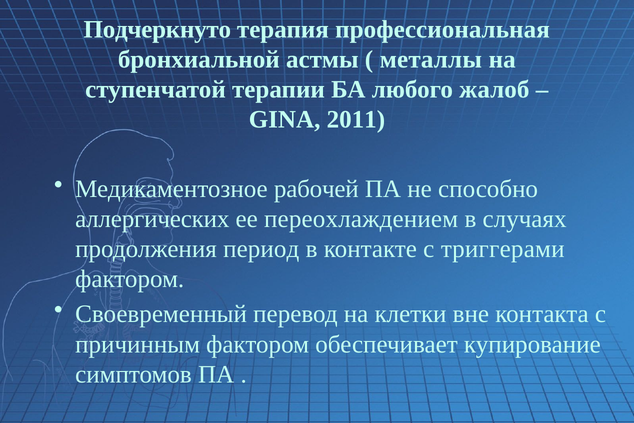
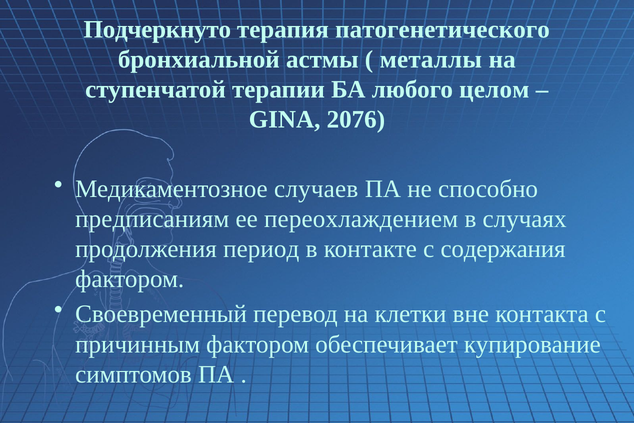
профессиональная: профессиональная -> патогенетического (442, 29)
жалоб: жалоб -> целом (494, 90)
2011: 2011 -> 2076 (356, 120)
рабочей: рабочей -> случаев (316, 189)
аллергических: аллергических -> предписаниям (152, 219)
триггерами: триггерами -> содержания (503, 249)
